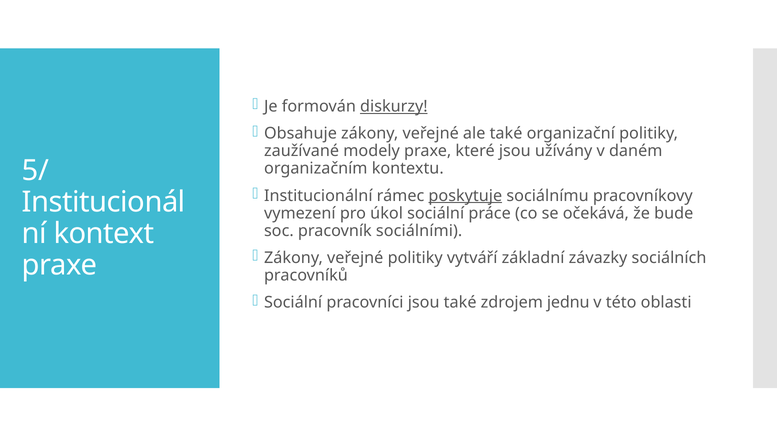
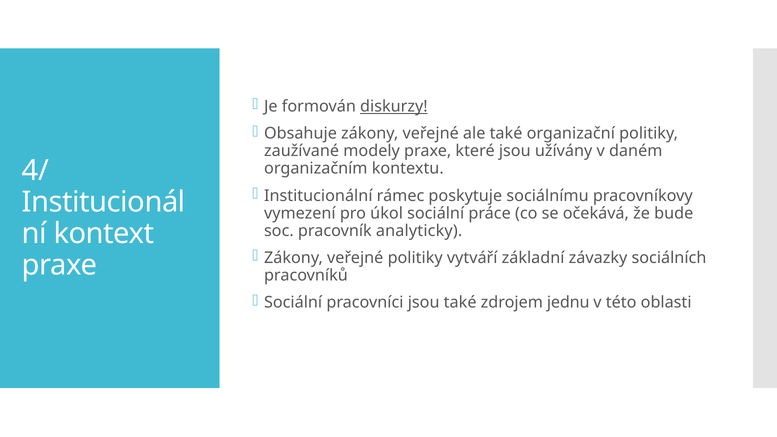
5/: 5/ -> 4/ (36, 171)
poskytuje underline: present -> none (465, 196)
sociálními: sociálními -> analyticky (419, 231)
